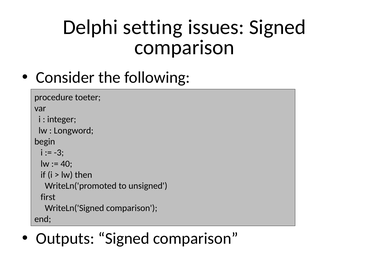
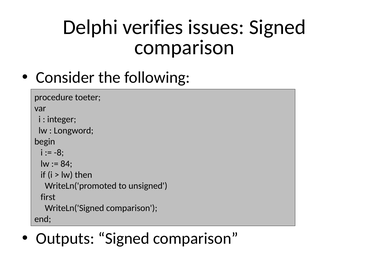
setting: setting -> verifies (153, 27)
-3: -3 -> -8 (59, 153)
40: 40 -> 84 (66, 164)
